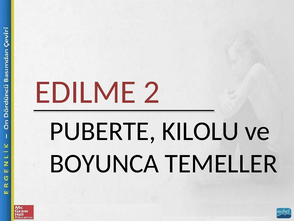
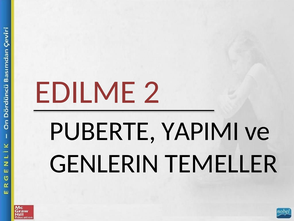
KILOLU: KILOLU -> YAPIMI (200, 131)
BOYUNCA: BOYUNCA -> GENLERIN (104, 163)
